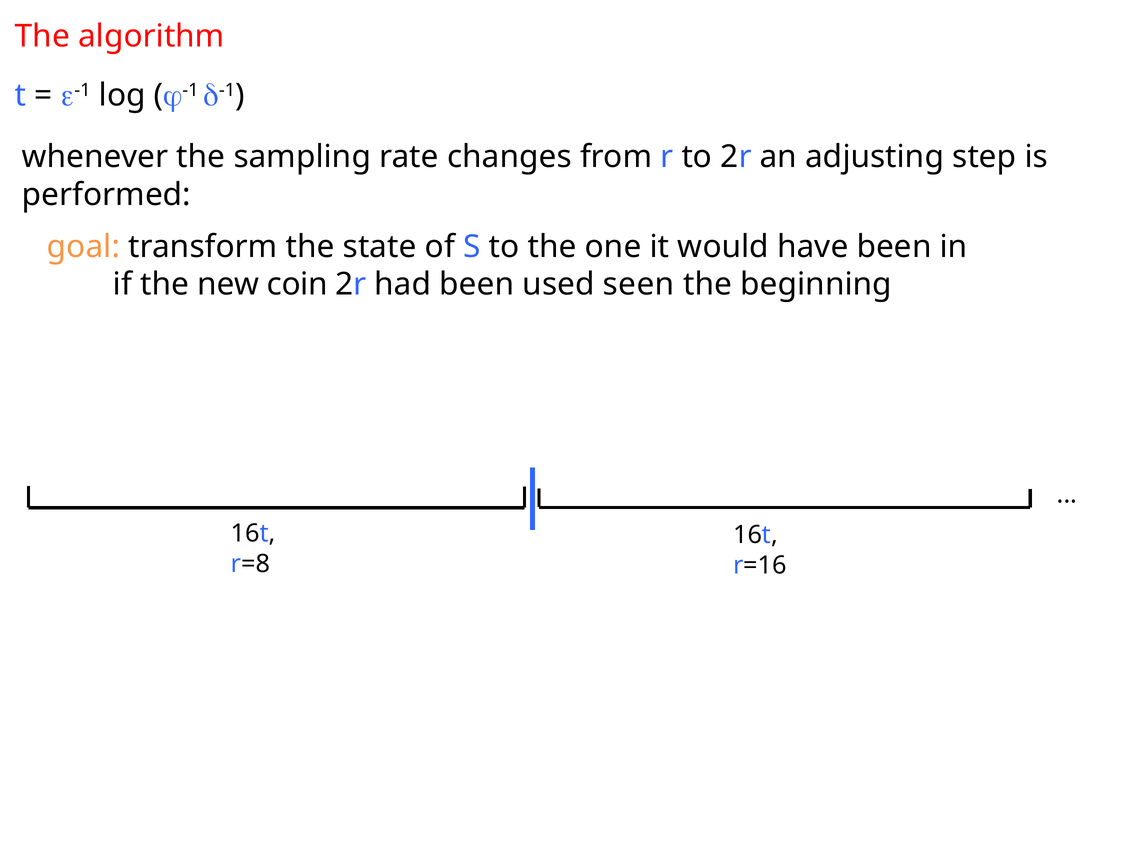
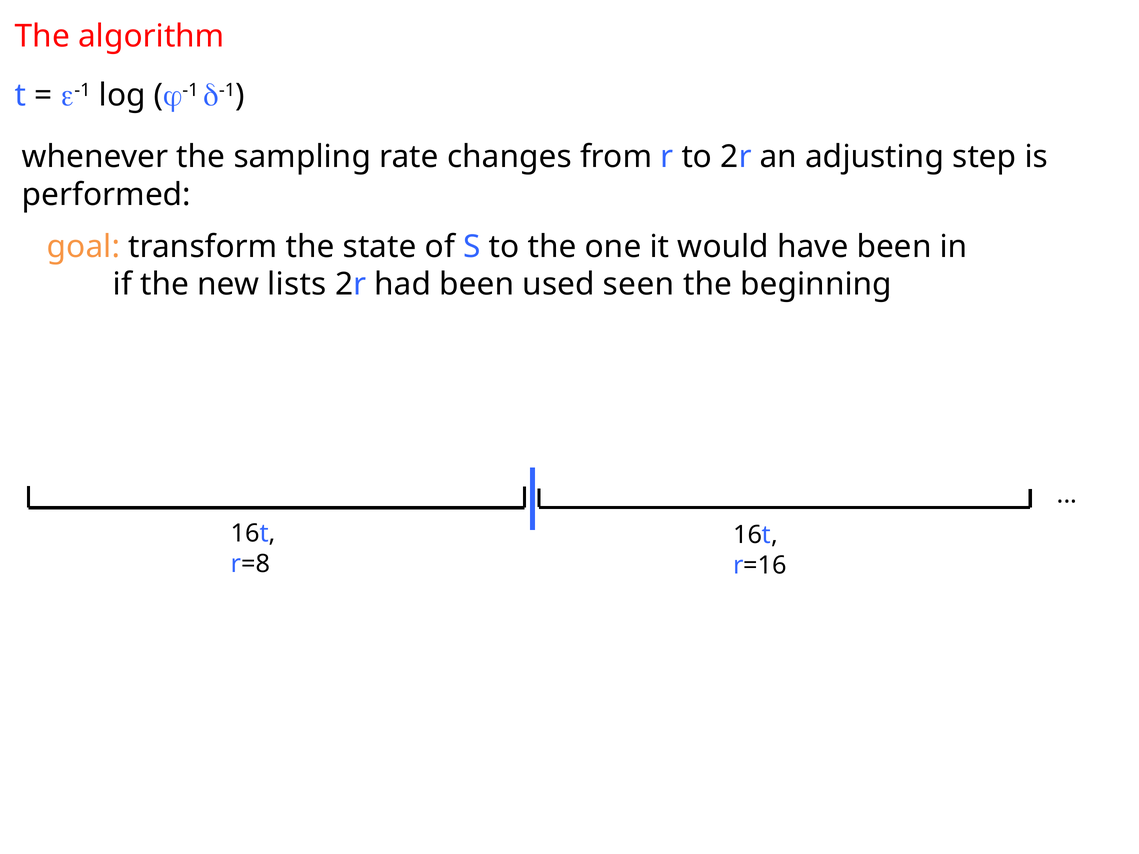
coin: coin -> lists (297, 285)
